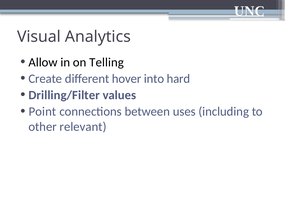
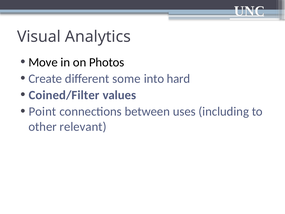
Allow: Allow -> Move (43, 62)
Telling: Telling -> Photos (107, 62)
hover: hover -> some (126, 79)
Drilling/Filter: Drilling/Filter -> Coined/Filter (64, 95)
